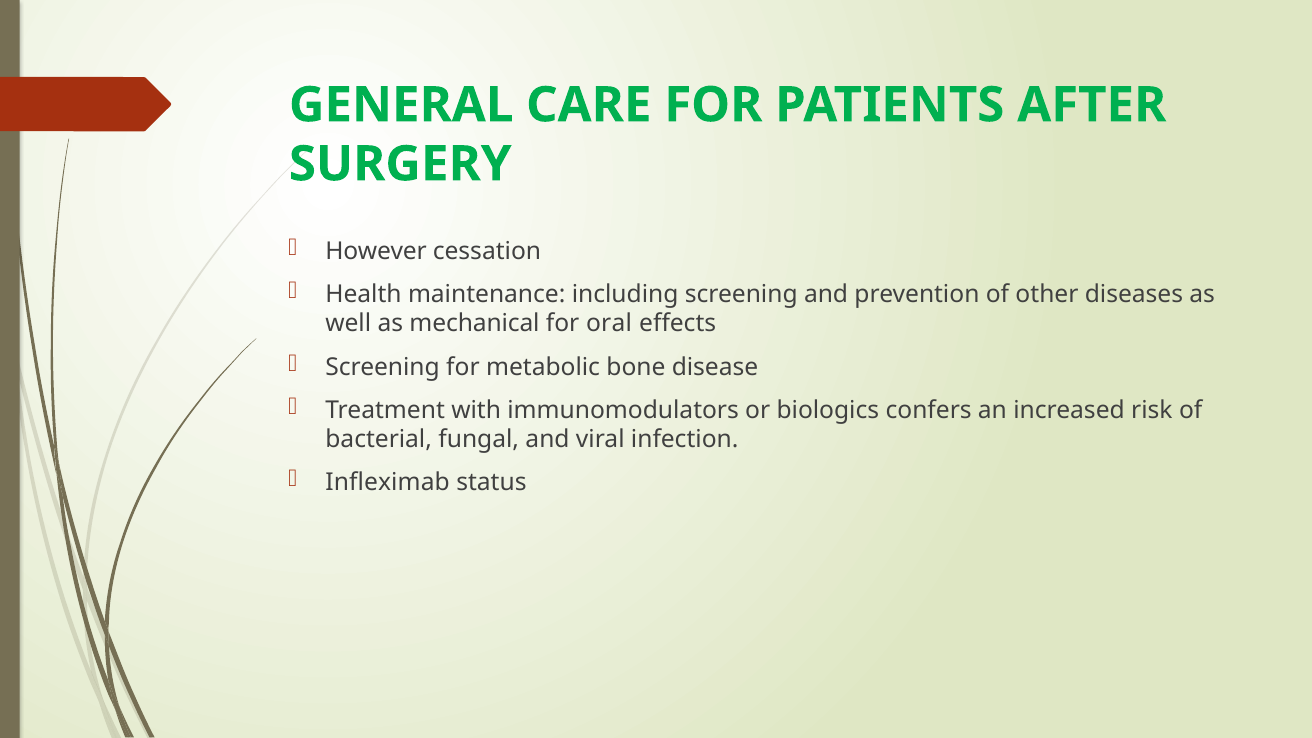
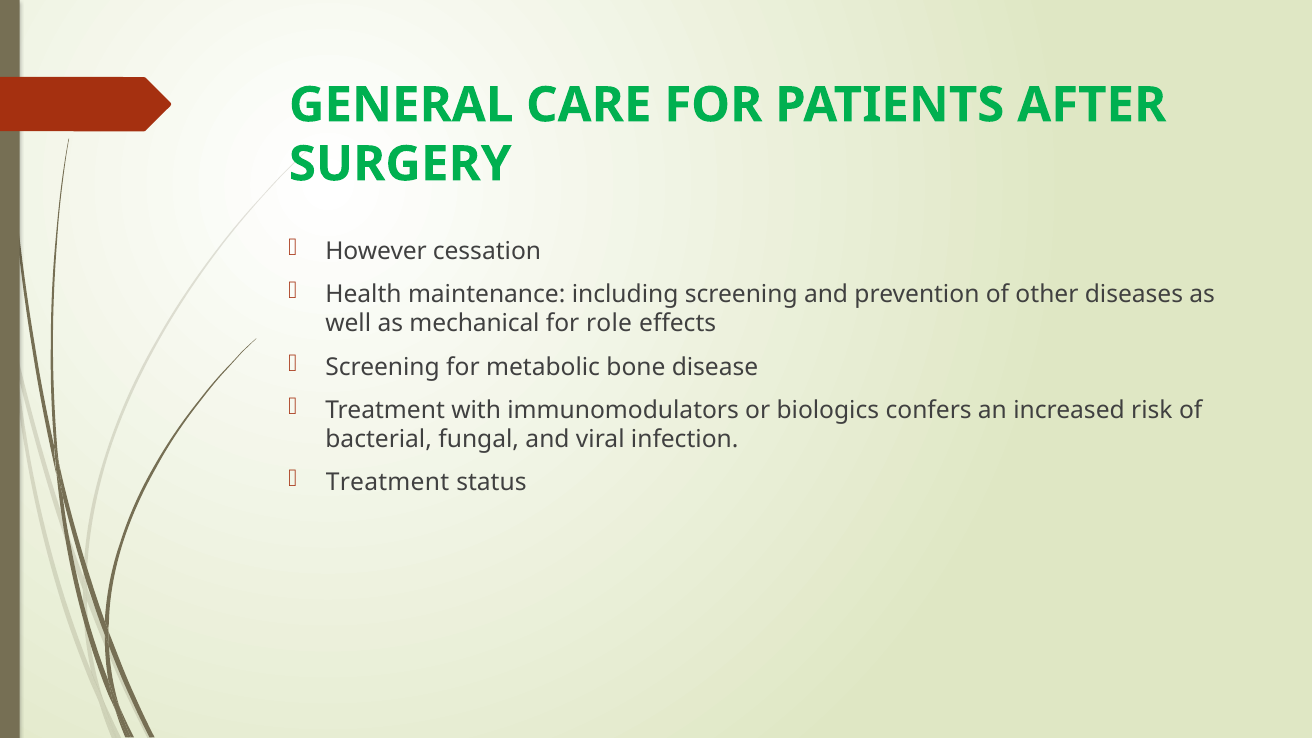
oral: oral -> role (609, 324)
Infleximab: Infleximab -> Treatment (388, 483)
